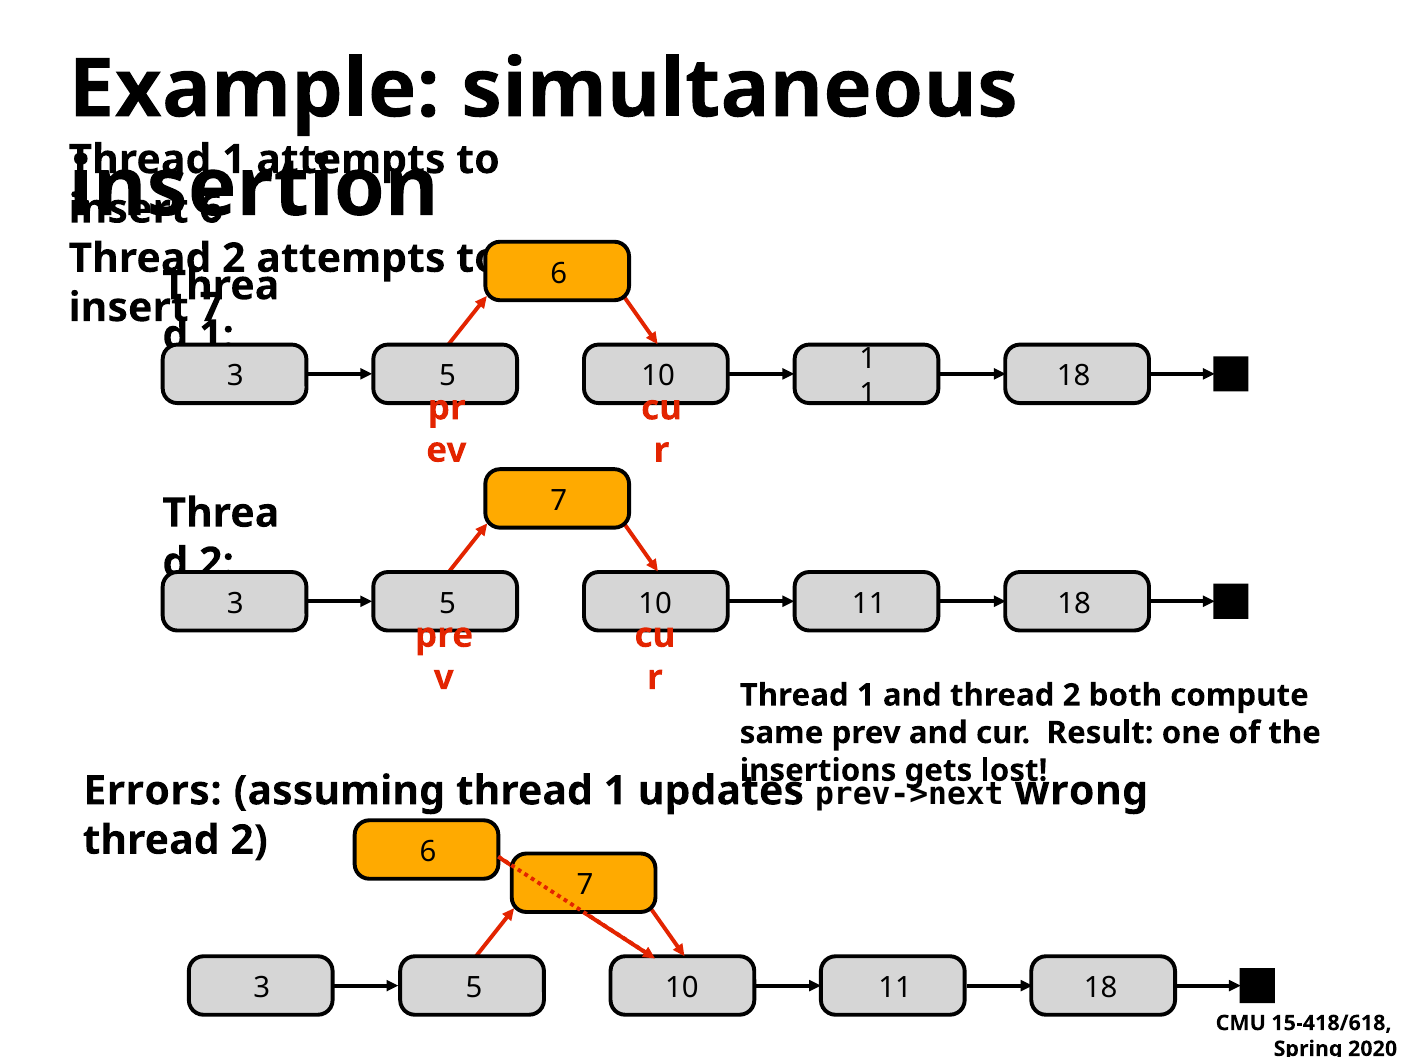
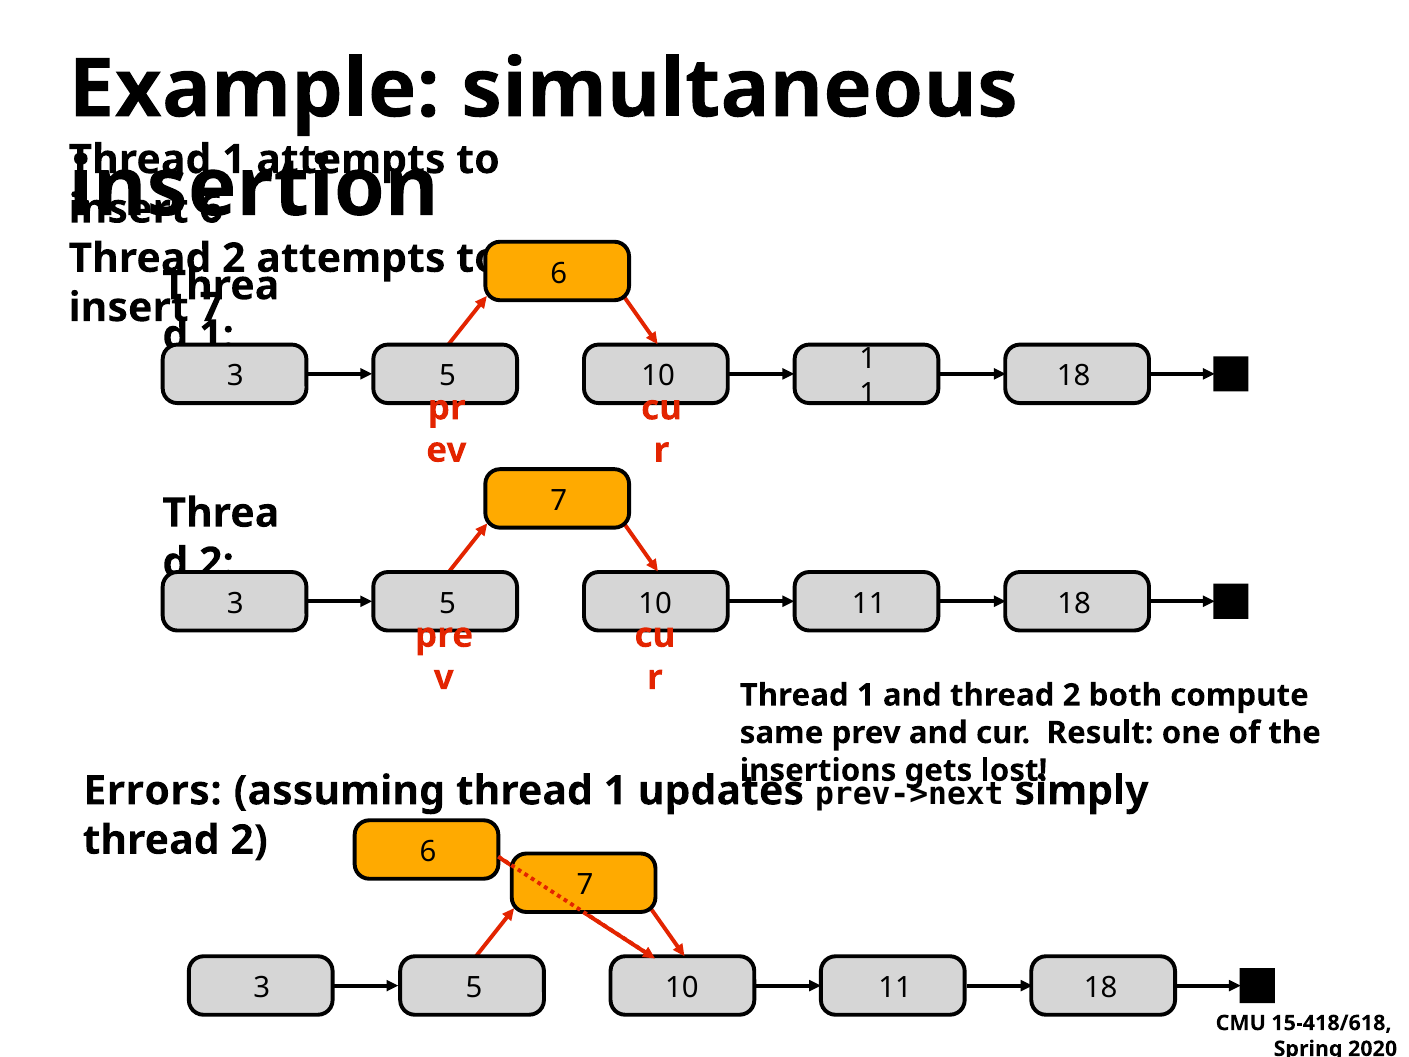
wrong: wrong -> simply (1082, 791)
